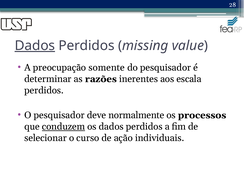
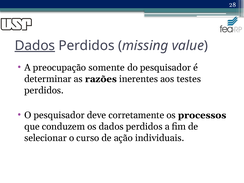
escala: escala -> testes (189, 79)
normalmente: normalmente -> corretamente (136, 115)
conduzem underline: present -> none (63, 127)
